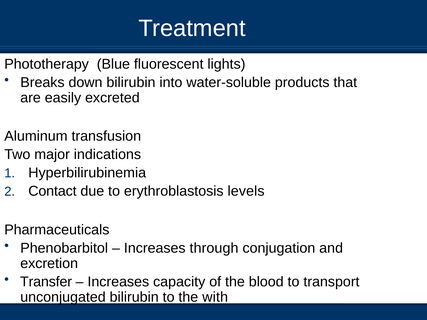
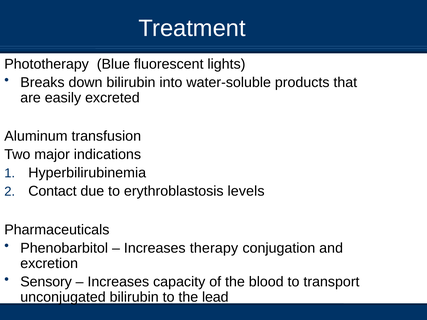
through: through -> therapy (214, 248)
Transfer: Transfer -> Sensory (46, 282)
with: with -> lead (215, 297)
